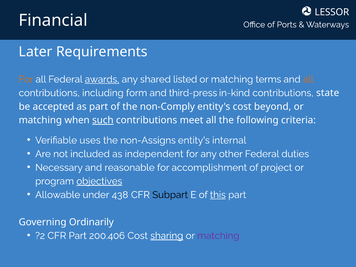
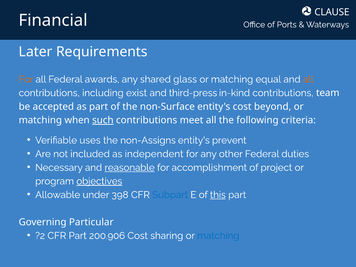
LESSOR: LESSOR -> CLAUSE (332, 12)
awards underline: present -> none (102, 79)
listed: listed -> glass (185, 79)
terms: terms -> equal (268, 79)
form: form -> exist (137, 93)
state: state -> team (328, 93)
non-Comply: non-Comply -> non-Surface (167, 107)
internal: internal -> prevent (229, 140)
reasonable underline: none -> present (130, 168)
438: 438 -> 398 (120, 195)
Subpart colour: black -> blue (170, 195)
Ordinarily: Ordinarily -> Particular (91, 222)
200.406: 200.406 -> 200.906 (107, 236)
sharing underline: present -> none (167, 236)
matching colour: purple -> blue (218, 236)
